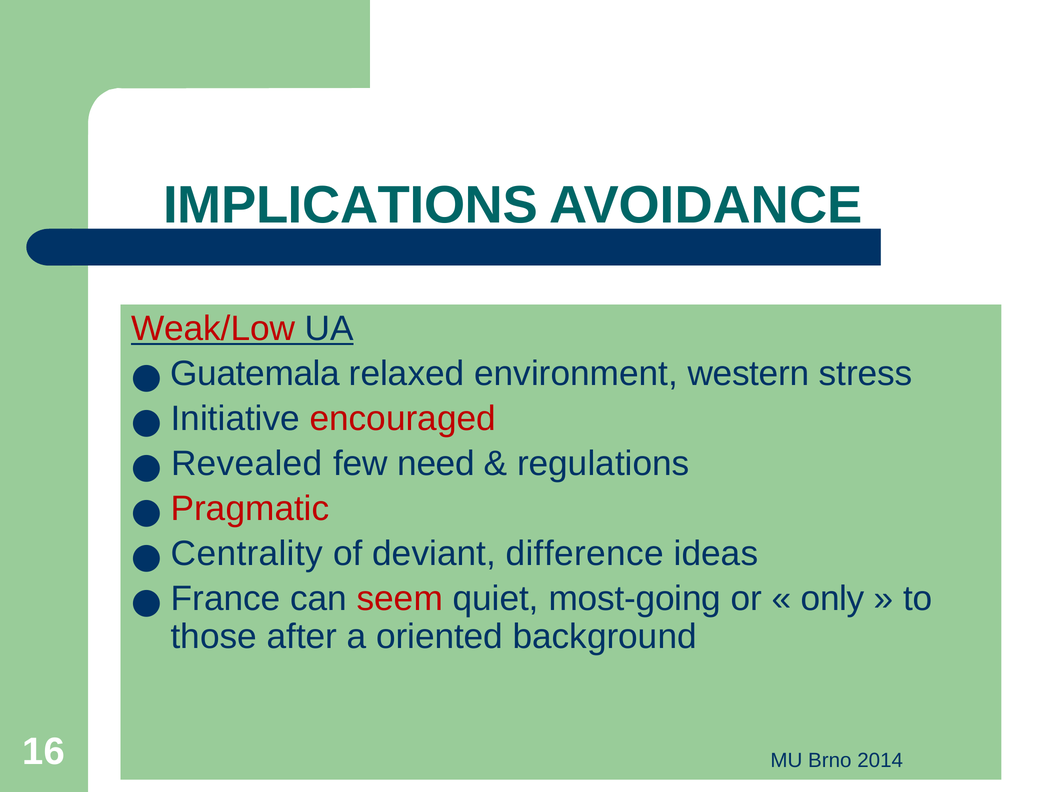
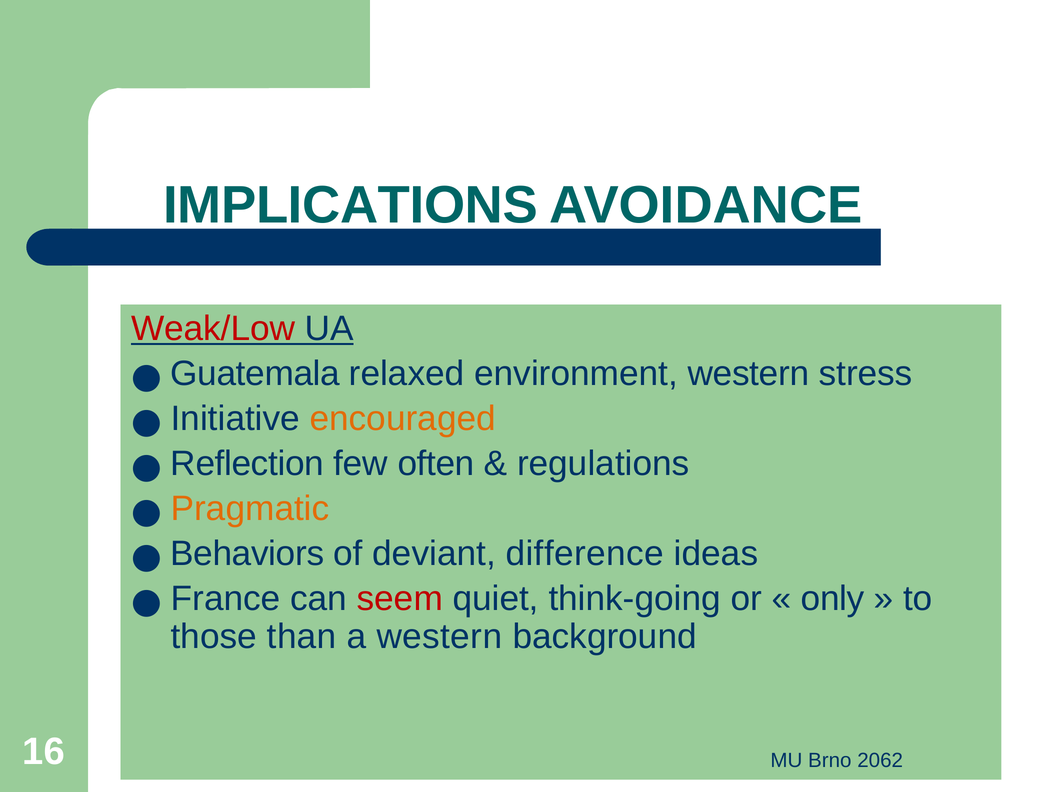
encouraged colour: red -> orange (403, 419)
Revealed: Revealed -> Reflection (247, 464)
need: need -> often (436, 464)
Pragmatic colour: red -> orange (250, 509)
Centrality: Centrality -> Behaviors (247, 554)
most-going: most-going -> think-going (635, 599)
after: after -> than (302, 637)
a oriented: oriented -> western (439, 637)
2014: 2014 -> 2062 (880, 761)
